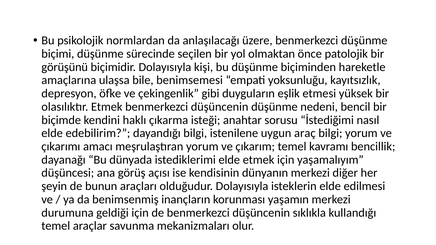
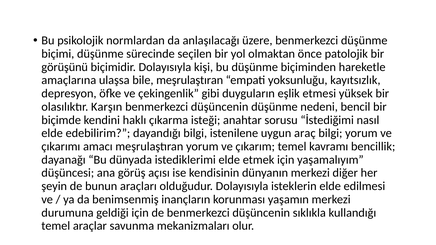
bile benimsemesi: benimsemesi -> meşrulaştıran (190, 80)
olasılıktır Etmek: Etmek -> Karşın (107, 107)
